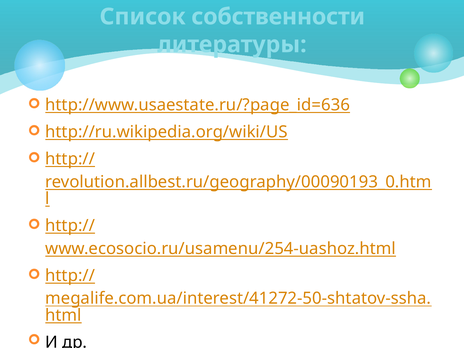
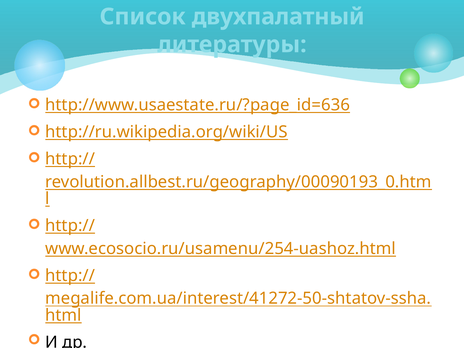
собственности: собственности -> двухпалатный (278, 17)
